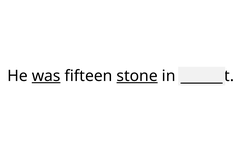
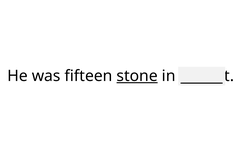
was underline: present -> none (46, 76)
